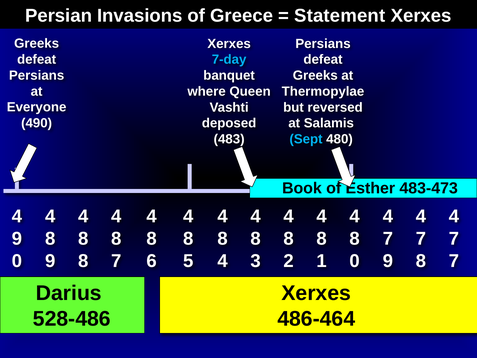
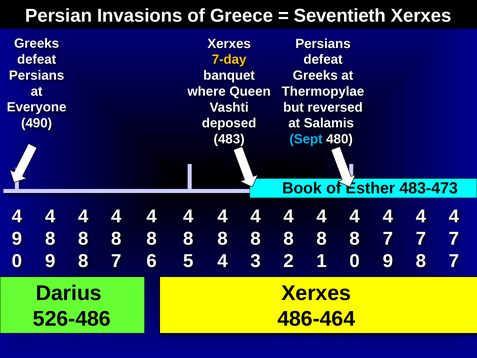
Statement: Statement -> Seventieth (340, 16)
7-day colour: light blue -> yellow (229, 60)
528-486: 528-486 -> 526-486 (72, 319)
